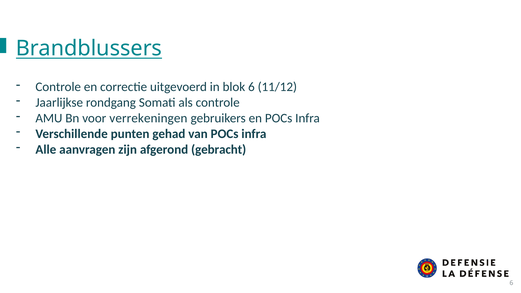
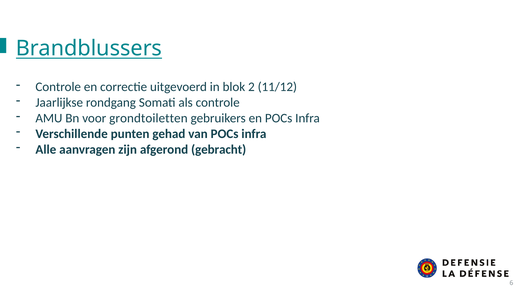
blok 6: 6 -> 2 (251, 87)
verrekeningen: verrekeningen -> grondtoiletten (148, 118)
